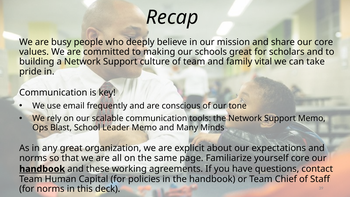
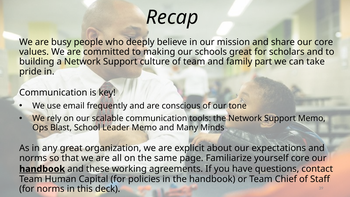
vital: vital -> part (263, 62)
